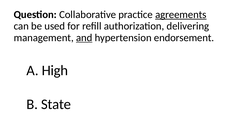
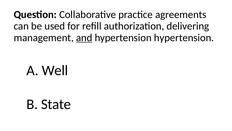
agreements underline: present -> none (181, 15)
hypertension endorsement: endorsement -> hypertension (184, 38)
High: High -> Well (55, 70)
